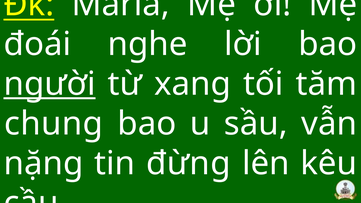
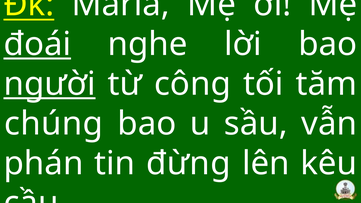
đoái underline: none -> present (37, 44)
xang: xang -> công (192, 84)
chung: chung -> chúng (54, 124)
nặng: nặng -> phán (44, 163)
